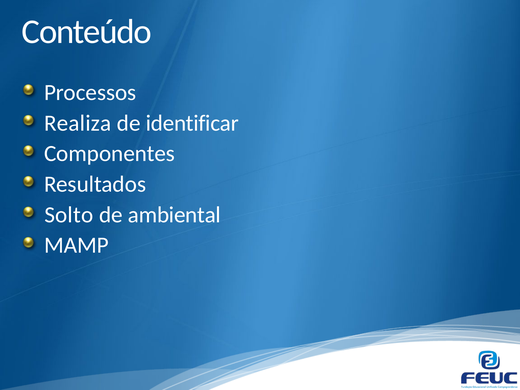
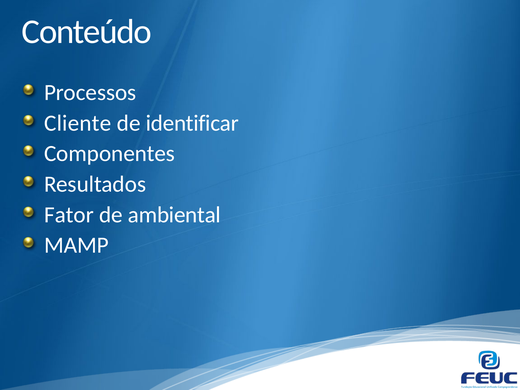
Realiza: Realiza -> Cliente (78, 123)
Solto: Solto -> Fator (69, 215)
